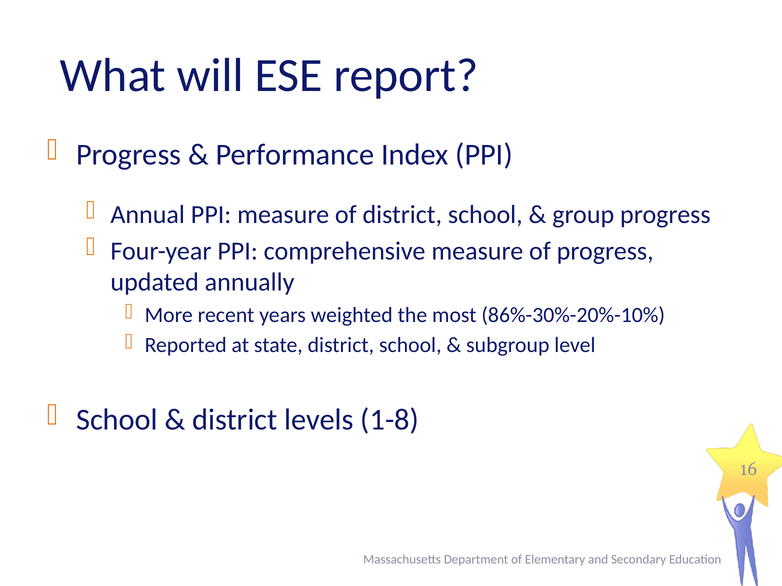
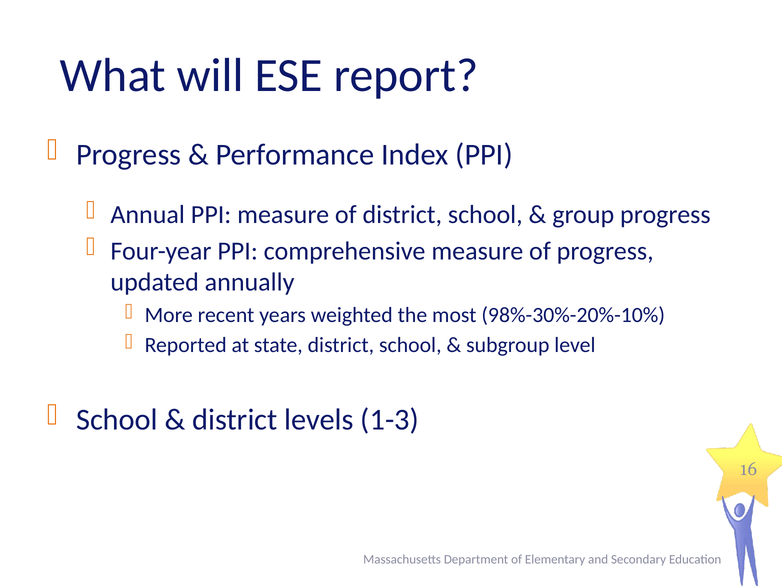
86%-30%-20%-10%: 86%-30%-20%-10% -> 98%-30%-20%-10% (573, 315)
1-8: 1-8 -> 1-3 (390, 420)
